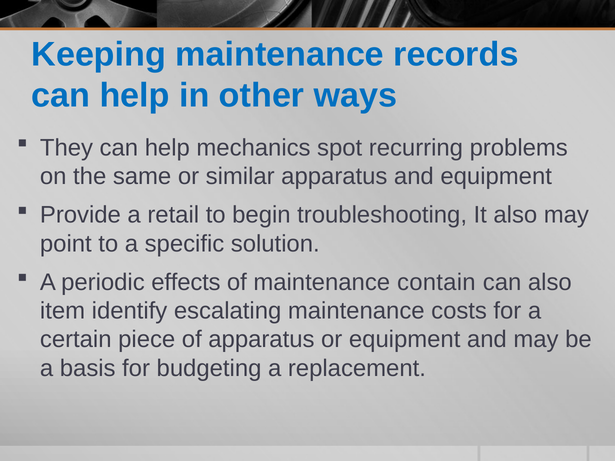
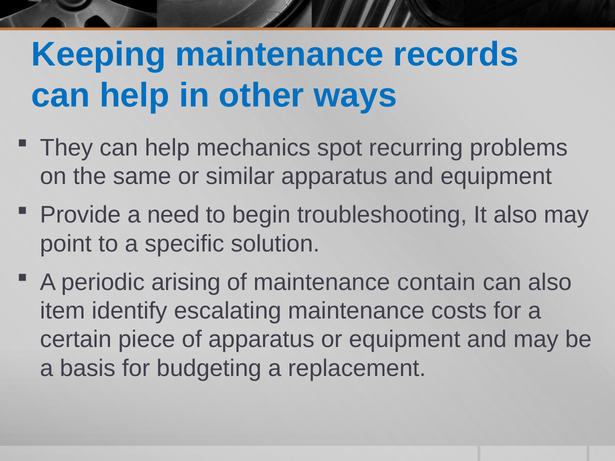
retail: retail -> need (173, 215)
effects: effects -> arising (186, 282)
